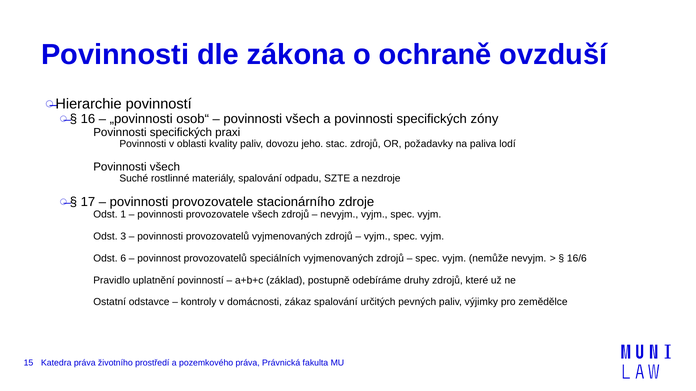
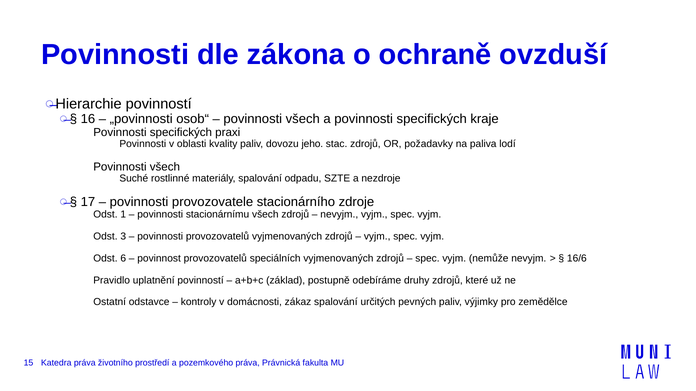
zóny: zóny -> kraje (485, 119)
provozovatele: provozovatele -> stacionárnímu (218, 215)
